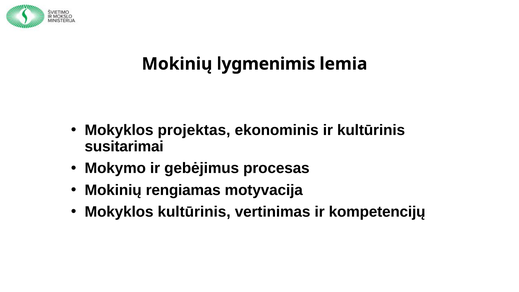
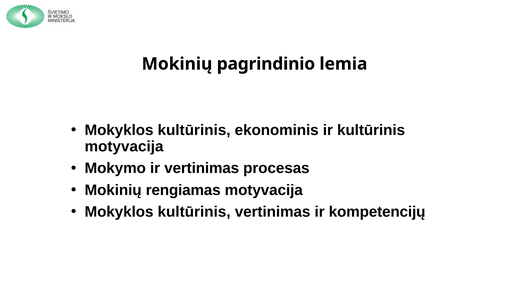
lygmenimis: lygmenimis -> pagrindinio (266, 64)
projektas: projektas -> kultūrinis (194, 130)
susitarimai: susitarimai -> motyvacija (124, 146)
ir gebėjimus: gebėjimus -> vertinimas (202, 168)
